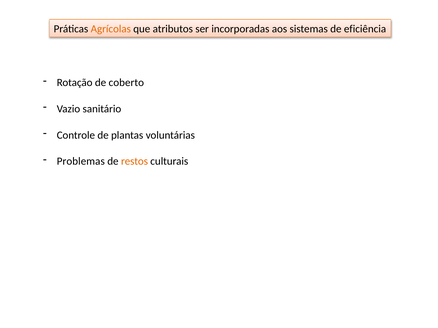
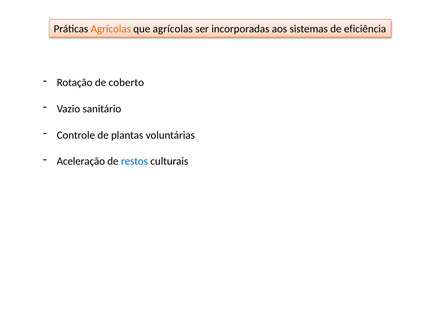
que atributos: atributos -> agrícolas (173, 29)
Problemas: Problemas -> Aceleração (81, 162)
restos colour: orange -> blue (134, 162)
